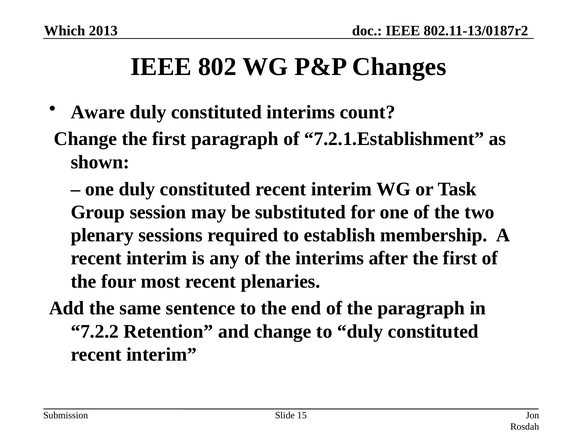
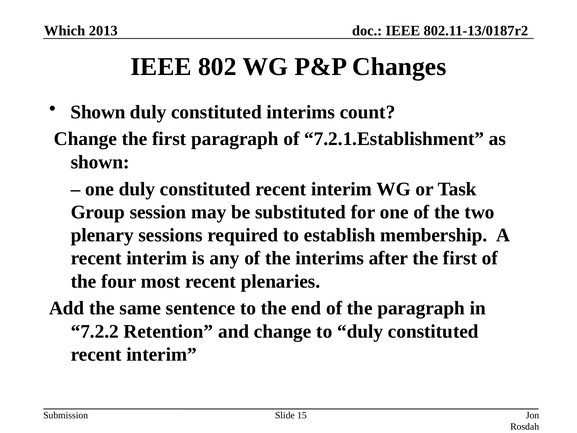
Aware: Aware -> Shown (98, 112)
